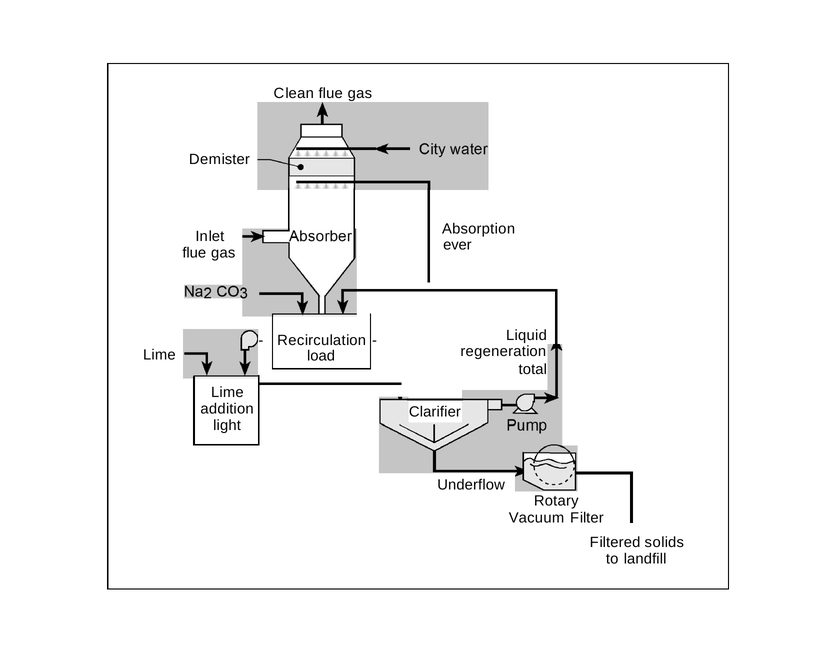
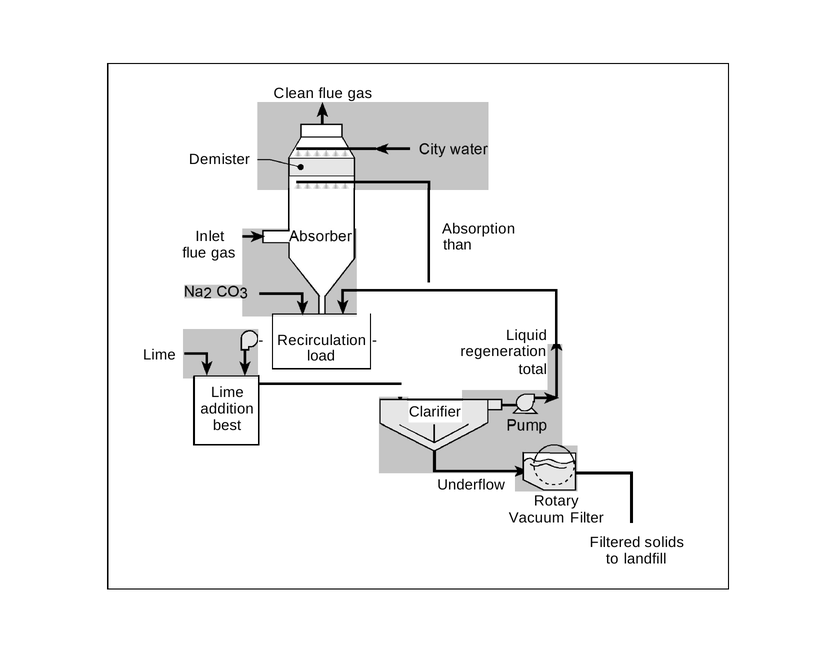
ever: ever -> than (457, 245)
light: light -> best (227, 425)
